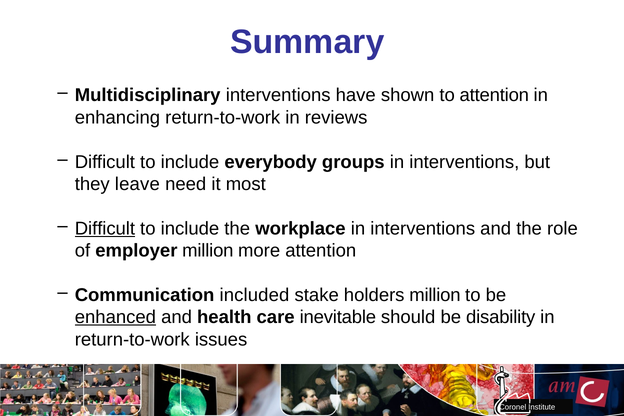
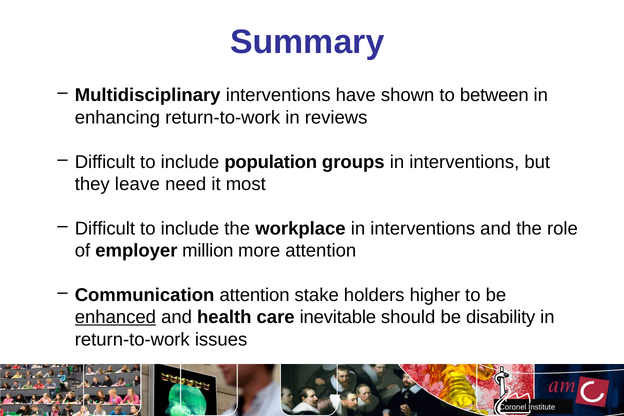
to attention: attention -> between (494, 95)
everybody: everybody -> population (271, 162)
Difficult underline: present -> none (105, 228)
Communication included: included -> attention (255, 295)
holders million: million -> higher (435, 295)
